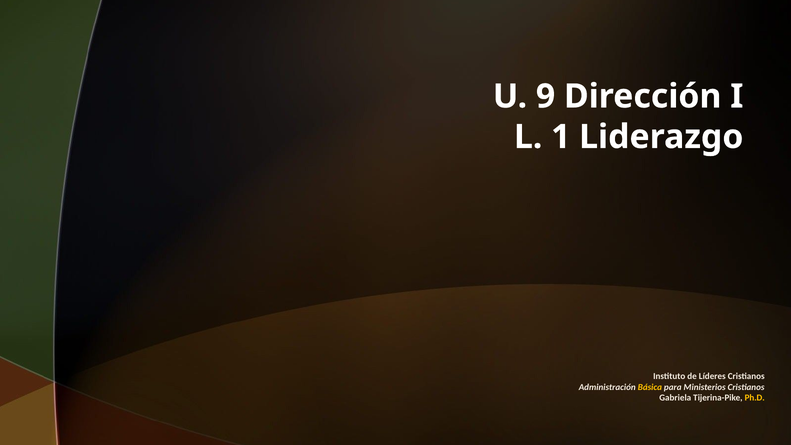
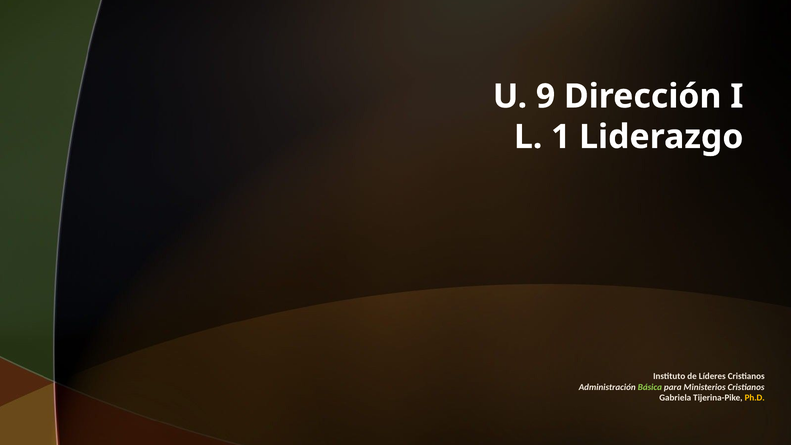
Básica colour: yellow -> light green (650, 387)
